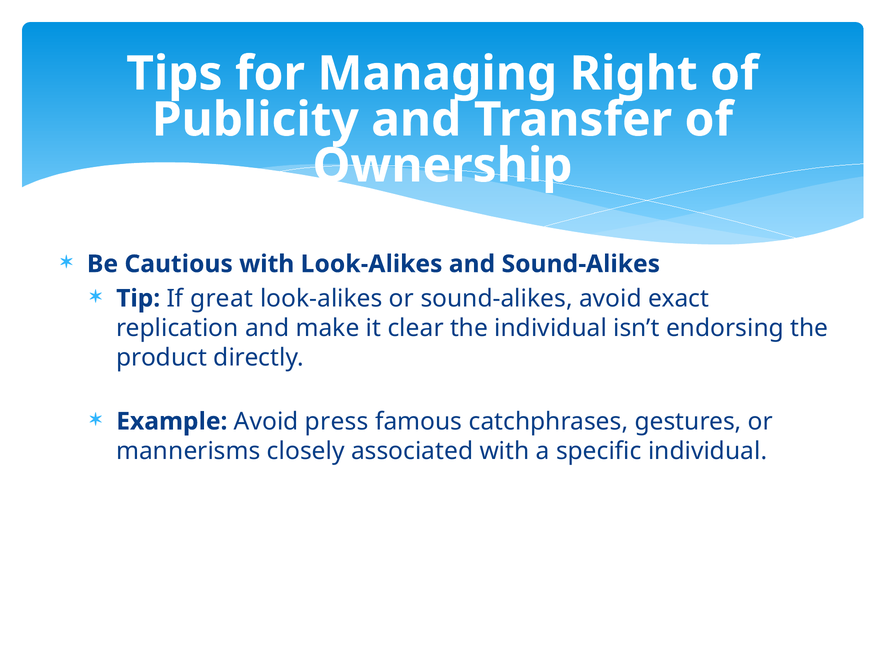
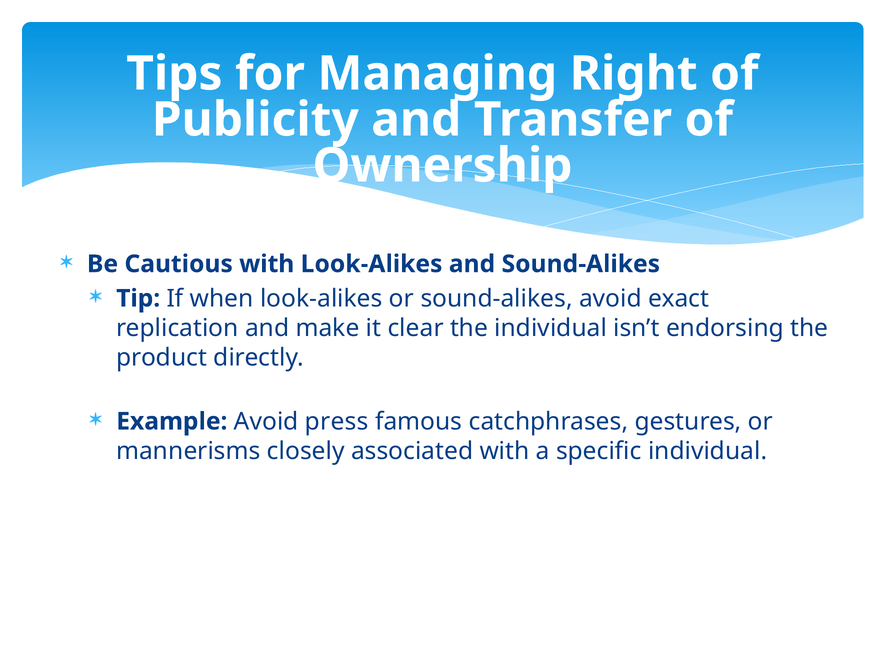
great: great -> when (222, 299)
